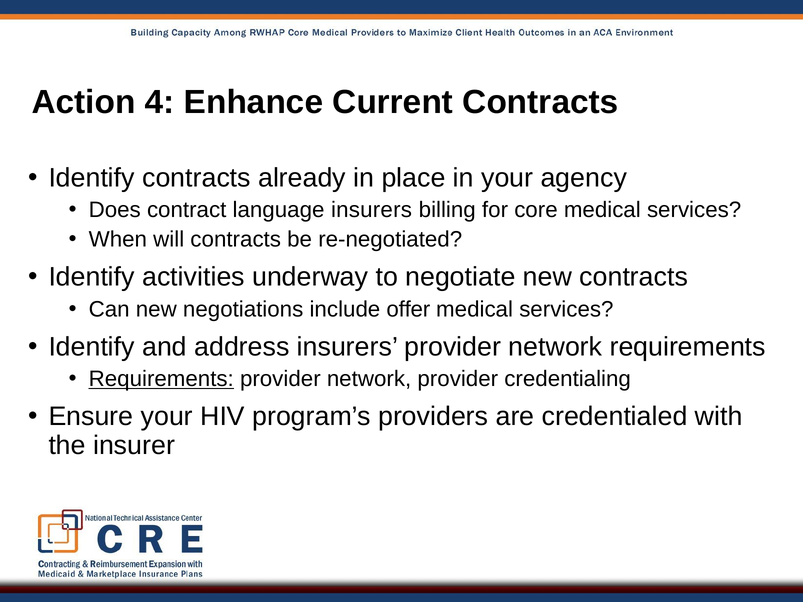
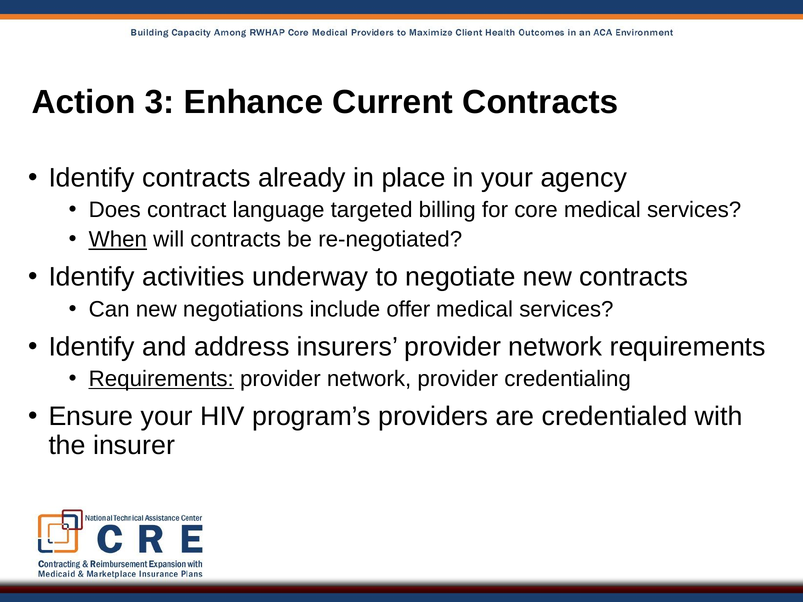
4: 4 -> 3 (160, 102)
language insurers: insurers -> targeted (372, 210)
When underline: none -> present (118, 240)
